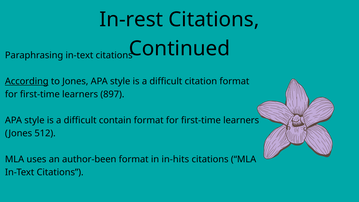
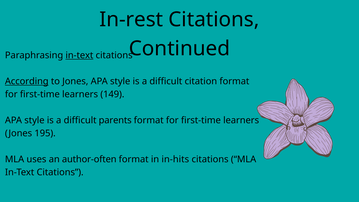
in-text underline: none -> present (79, 55)
897: 897 -> 149 (112, 94)
contain: contain -> parents (115, 120)
512: 512 -> 195 (45, 133)
author-been: author-been -> author-often (89, 159)
